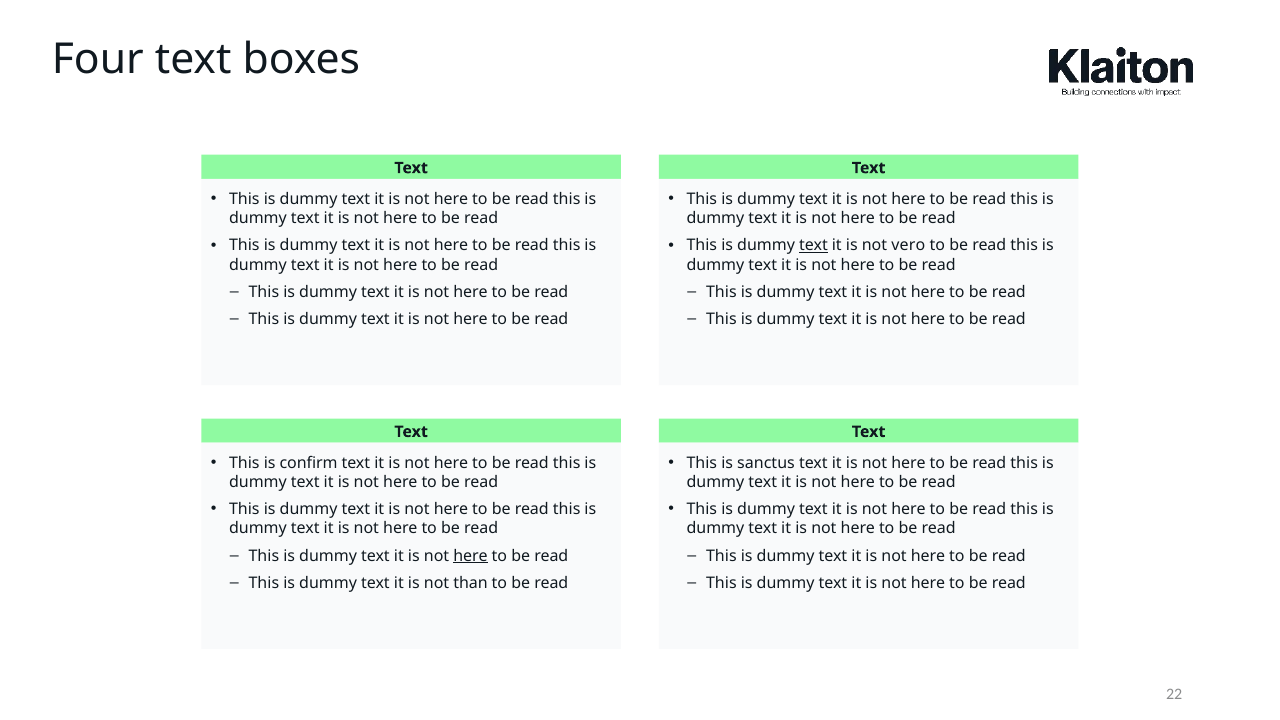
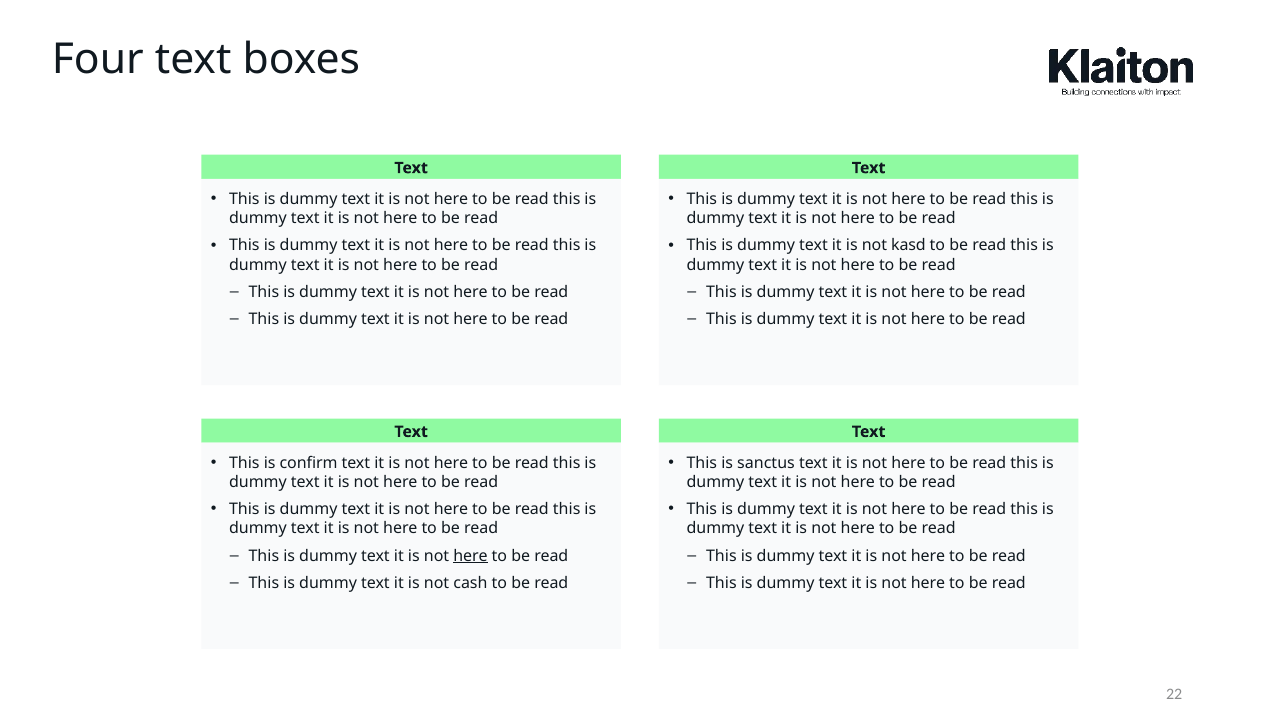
text underline: present -> none (813, 246)
vero: vero -> kasd (908, 246)
than: than -> cash (470, 583)
